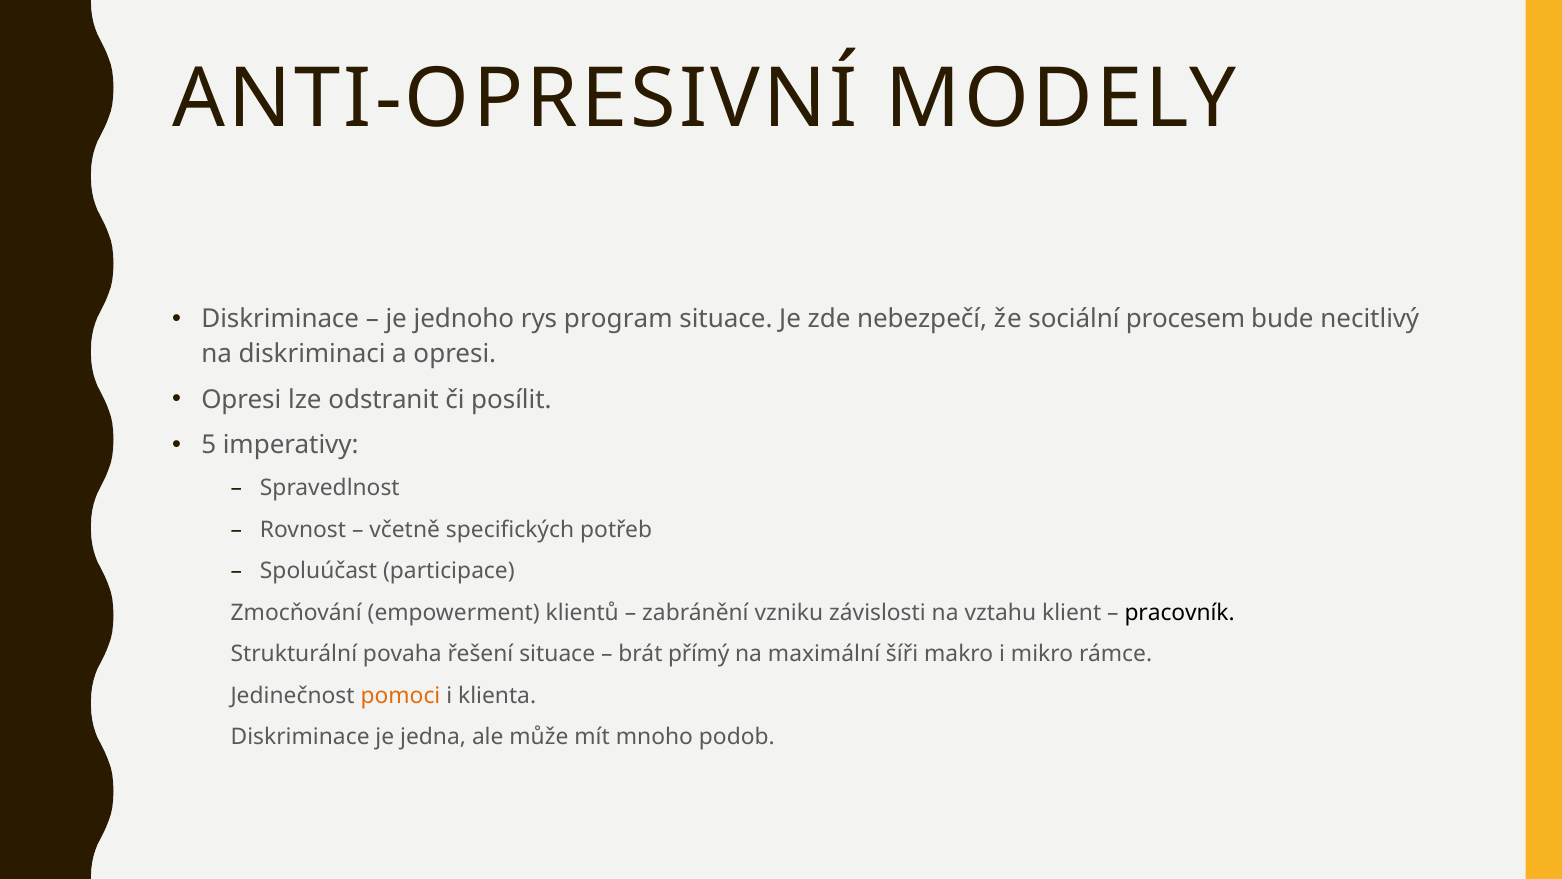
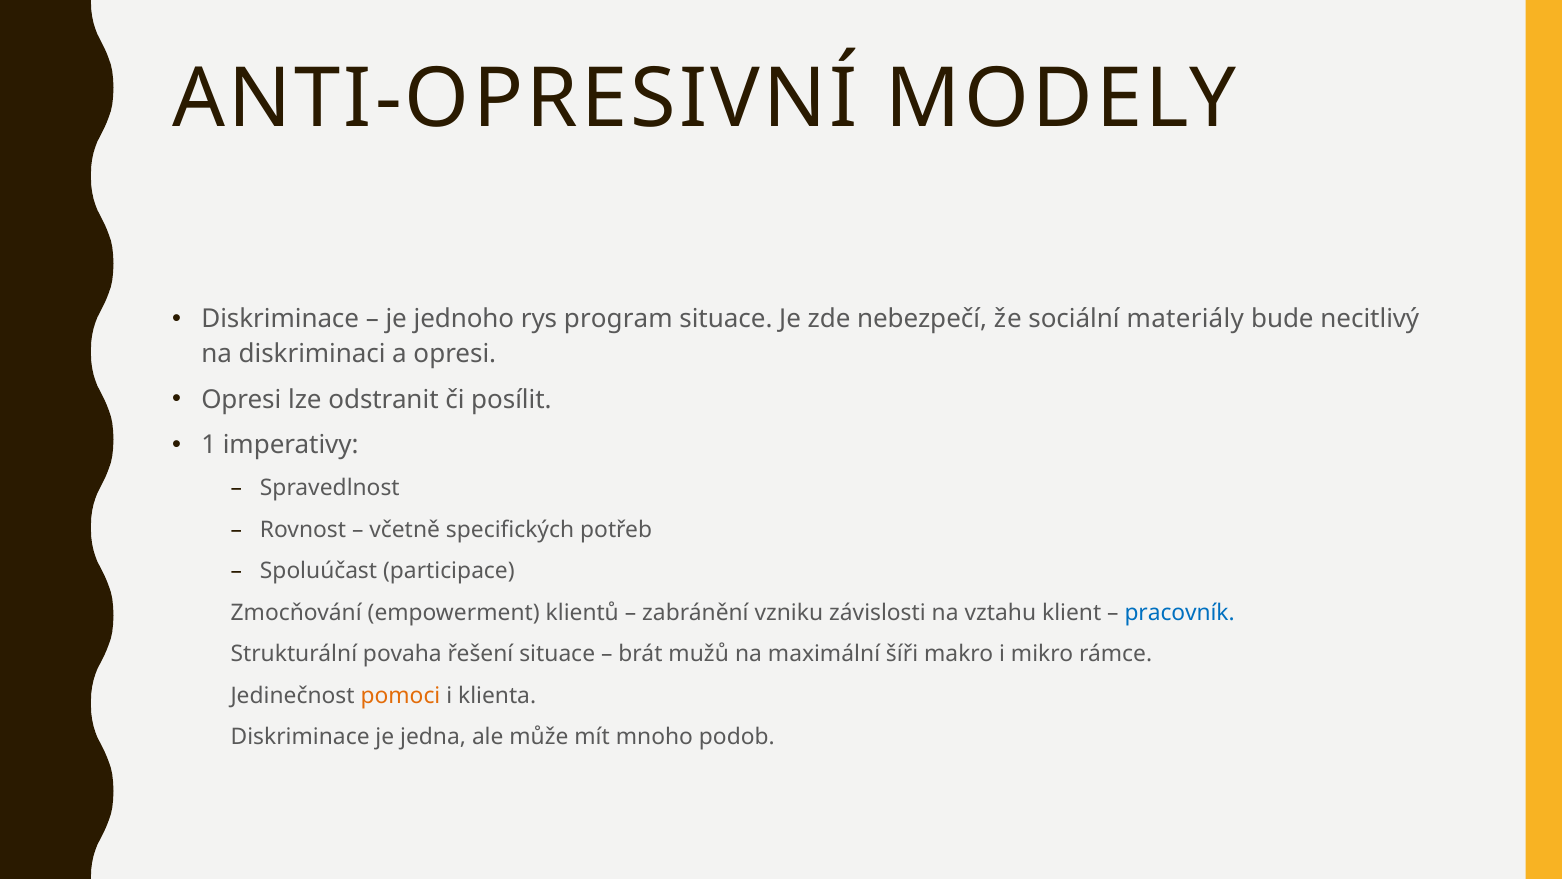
procesem: procesem -> materiály (1185, 319)
5: 5 -> 1 (209, 445)
pracovník colour: black -> blue (1180, 613)
přímý: přímý -> mužů (699, 654)
